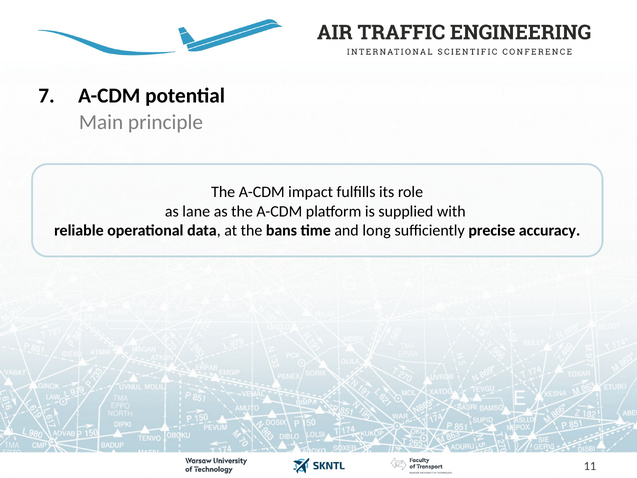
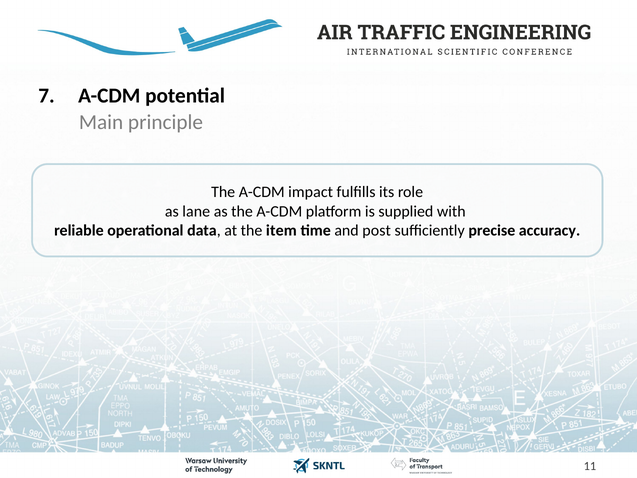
bans: bans -> item (281, 230)
long: long -> post (377, 230)
